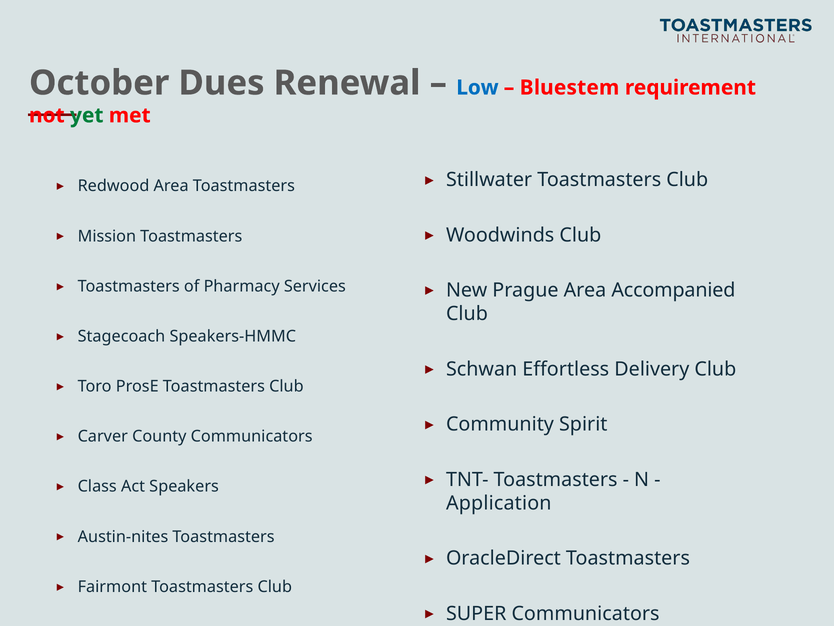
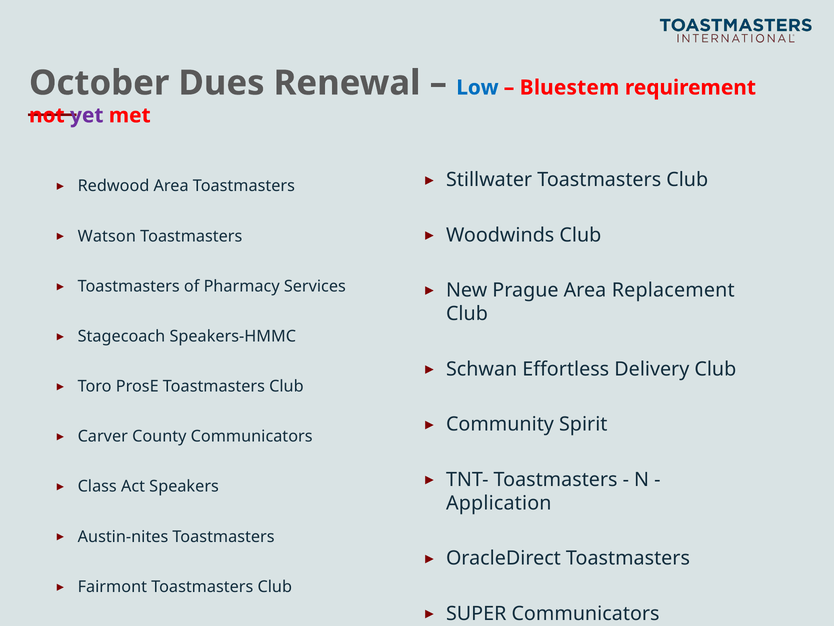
yet colour: green -> purple (87, 115)
Mission: Mission -> Watson (107, 236)
Accompanied: Accompanied -> Replacement (673, 290)
